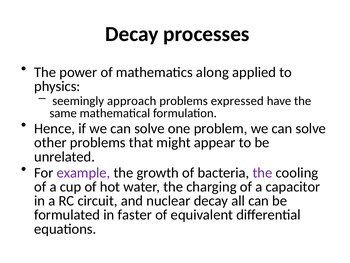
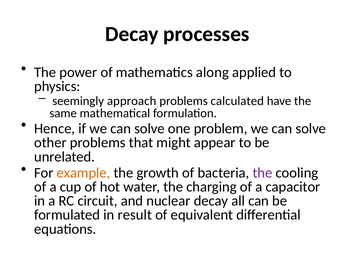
expressed: expressed -> calculated (237, 101)
example colour: purple -> orange (83, 173)
faster: faster -> result (135, 215)
